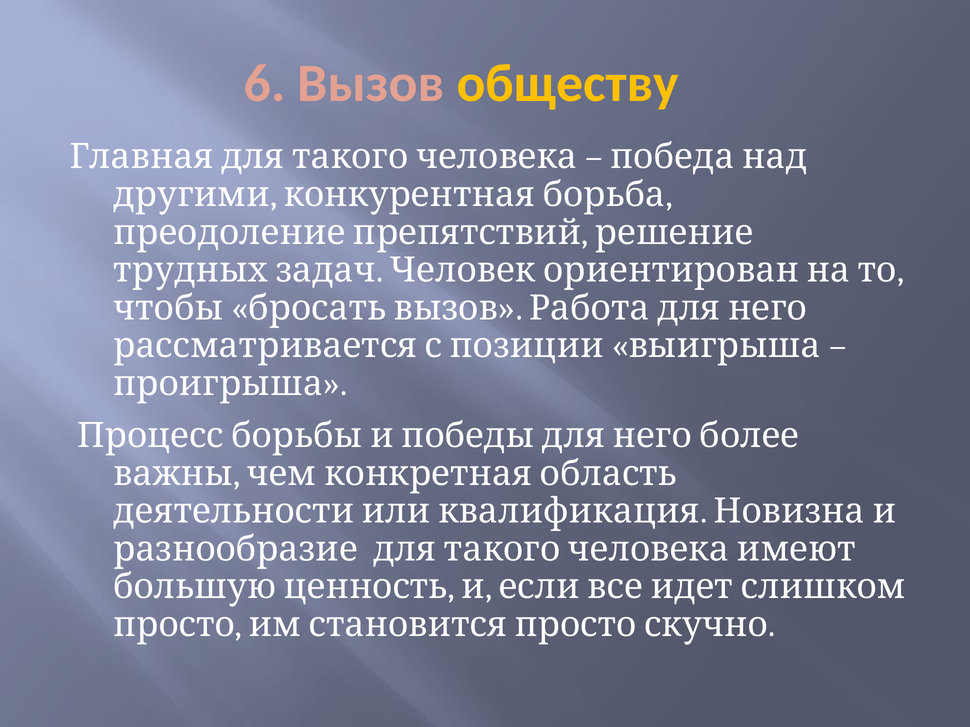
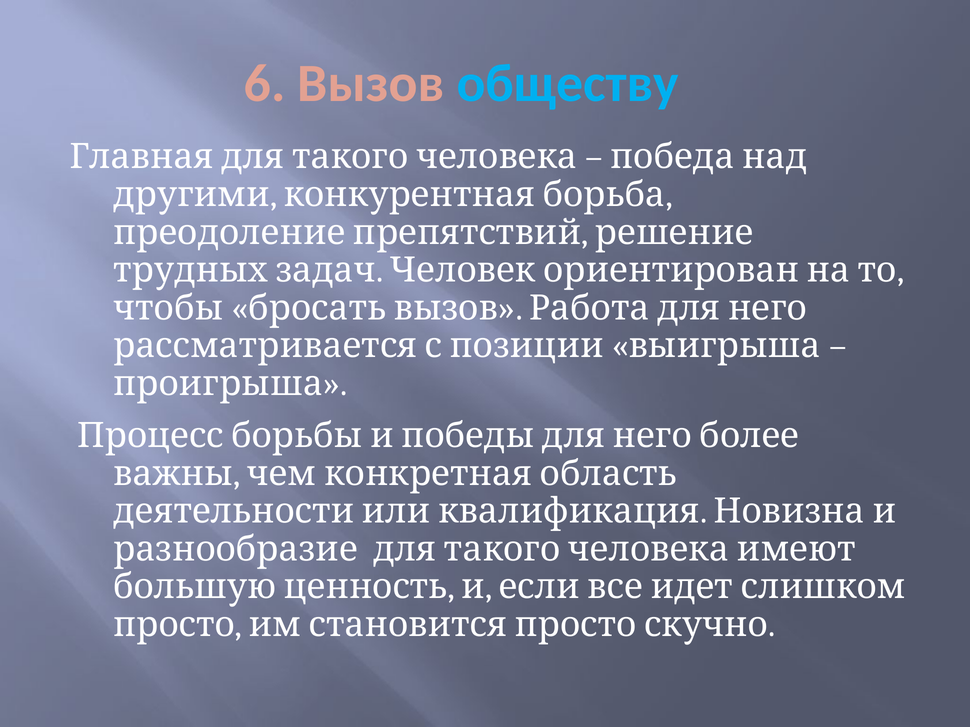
обществу colour: yellow -> light blue (568, 83)
